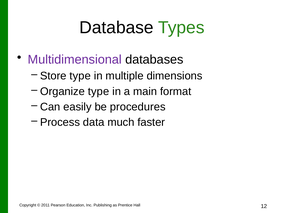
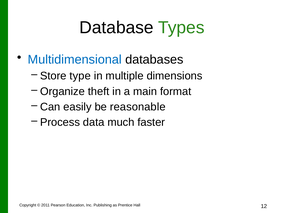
Multidimensional colour: purple -> blue (75, 60)
Organize type: type -> theft (99, 91)
procedures: procedures -> reasonable (138, 107)
